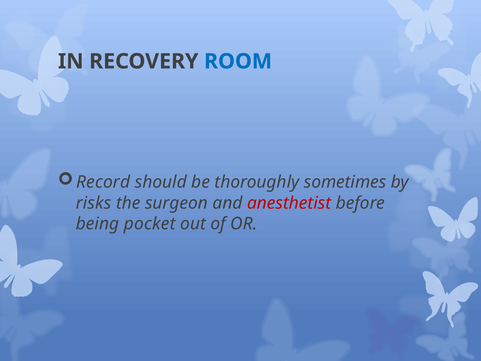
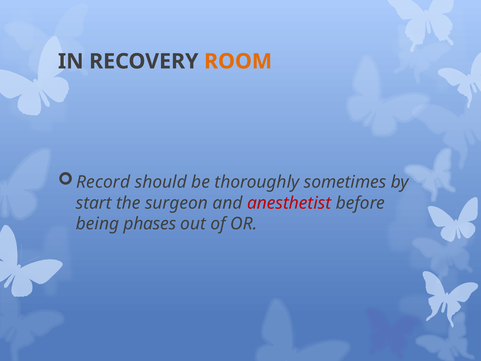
ROOM colour: blue -> orange (238, 61)
risks: risks -> start (94, 203)
pocket: pocket -> phases (150, 224)
